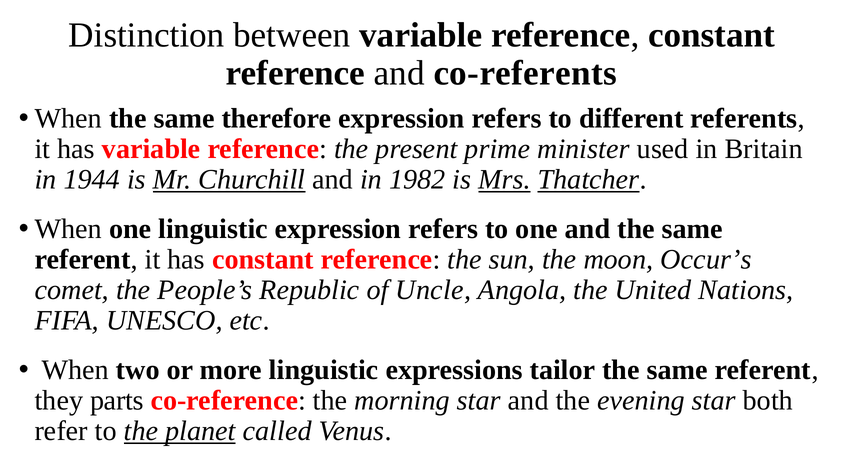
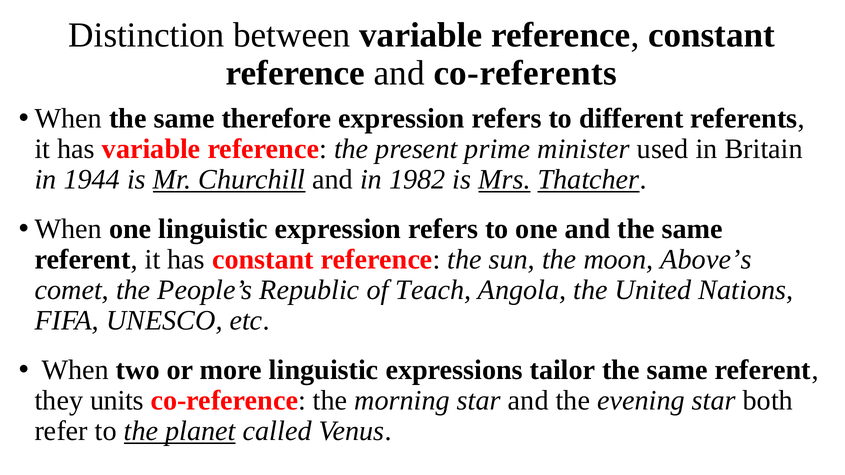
Occur’s: Occur’s -> Above’s (706, 260)
Uncle: Uncle -> Teach (433, 290)
parts: parts -> units (117, 401)
